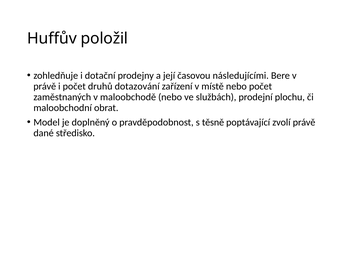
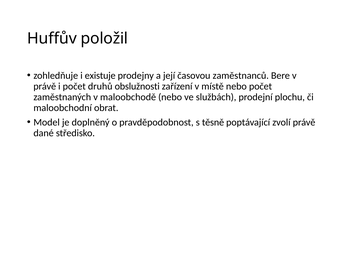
dotační: dotační -> existuje (100, 76)
následujícími: následujícími -> zaměstnanců (241, 76)
dotazování: dotazování -> obslužnosti (137, 86)
